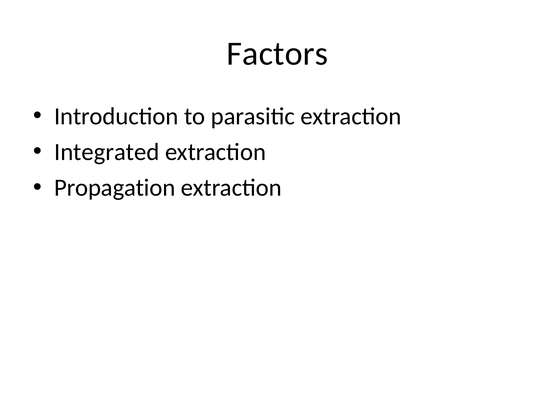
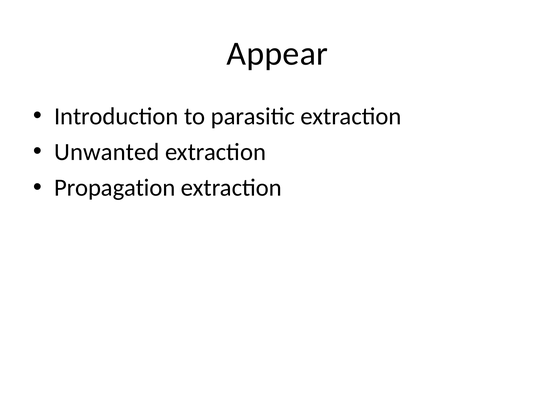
Factors: Factors -> Appear (277, 54)
Integrated: Integrated -> Unwanted (107, 152)
